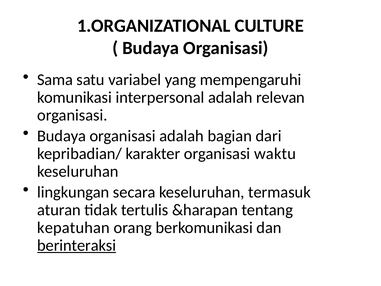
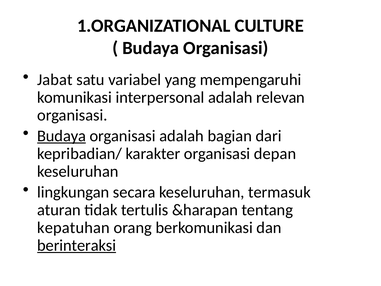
Sama: Sama -> Jabat (55, 80)
Budaya underline: none -> present (62, 136)
waktu: waktu -> depan (275, 154)
